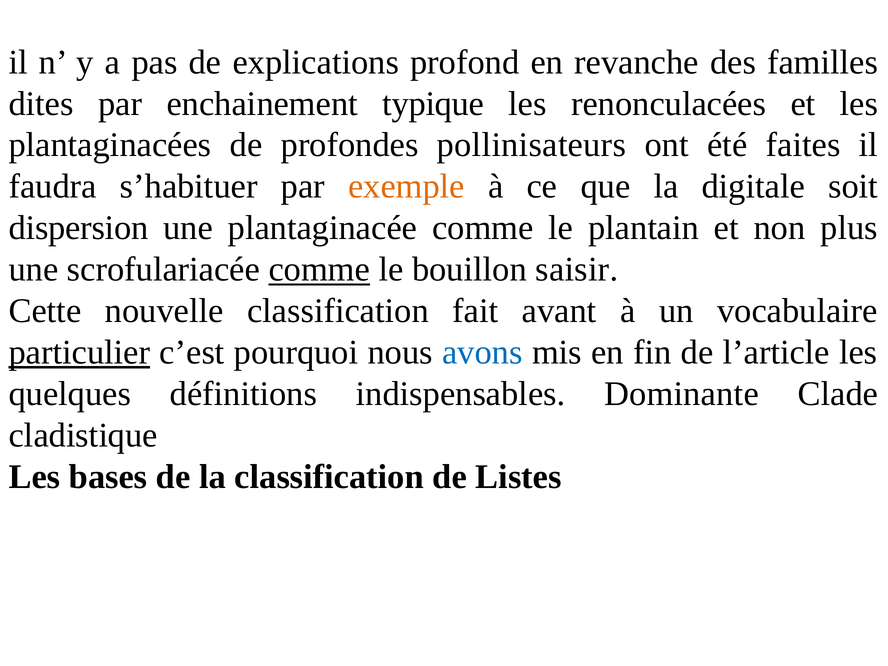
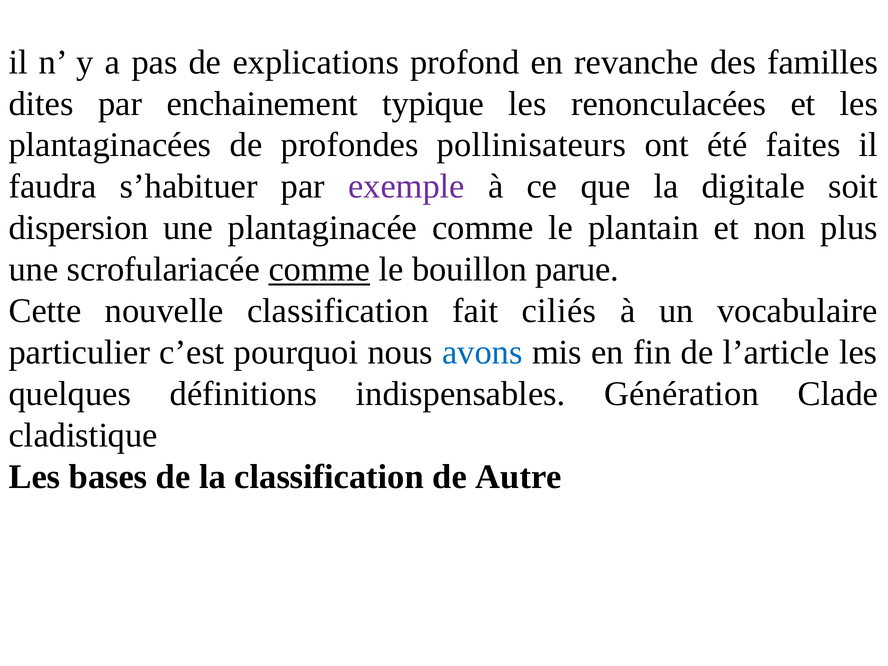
exemple colour: orange -> purple (406, 187)
saisir: saisir -> parue (577, 269)
avant: avant -> ciliés (559, 311)
particulier underline: present -> none (79, 352)
Dominante: Dominante -> Génération (681, 394)
Listes: Listes -> Autre (519, 477)
